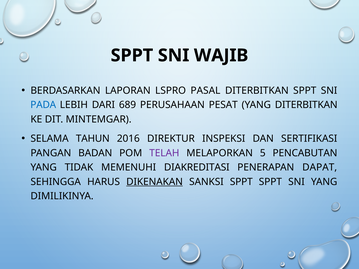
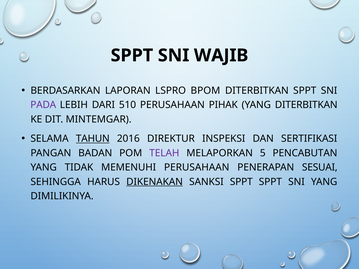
PASAL: PASAL -> BPOM (205, 91)
PADA colour: blue -> purple (43, 105)
689: 689 -> 510 (128, 105)
PESAT: PESAT -> PIHAK (223, 105)
TAHUN underline: none -> present (93, 139)
MEMENUHI DIAKREDITASI: DIAKREDITASI -> PERUSAHAAN (197, 168)
DAPAT: DAPAT -> SESUAI (320, 168)
